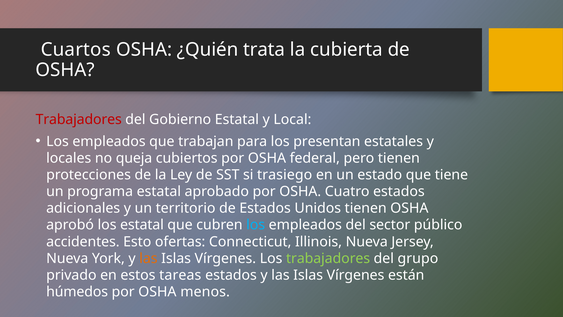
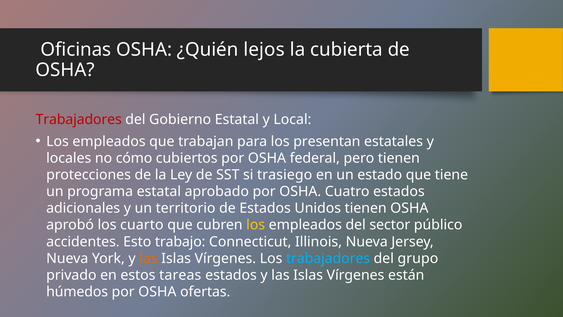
Cuartos: Cuartos -> Oficinas (76, 49)
trata: trata -> lejos (264, 49)
queja: queja -> cómo (134, 158)
los estatal: estatal -> cuarto (142, 225)
los colour: light blue -> yellow (256, 225)
ofertas: ofertas -> trabajo (180, 241)
trabajadores colour: light green -> light blue (328, 258)
menos: menos -> ofertas (205, 292)
